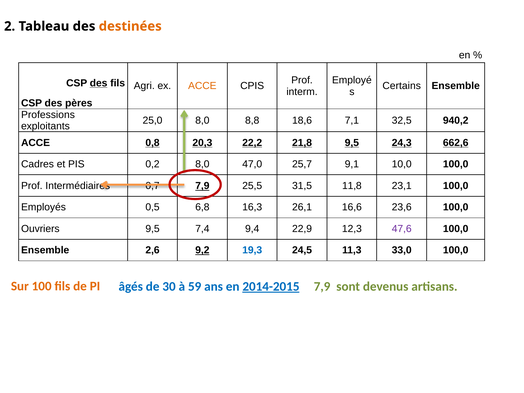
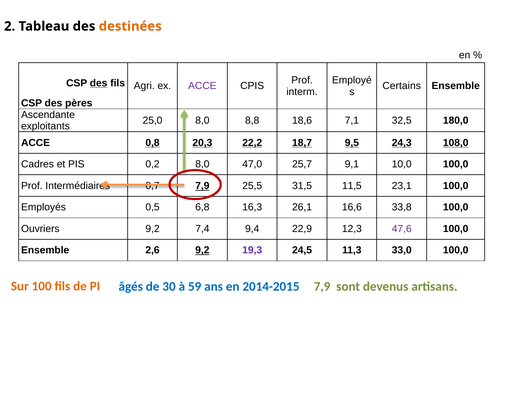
ACCE colour: orange -> purple (202, 86)
Professions: Professions -> Ascendante (48, 115)
940,2: 940,2 -> 180,0 (456, 120)
21,8: 21,8 -> 18,7 (302, 143)
662,6: 662,6 -> 108,0 (456, 143)
11,8: 11,8 -> 11,5 (352, 186)
23,6: 23,6 -> 33,8 (402, 207)
Ouvriers 9,5: 9,5 -> 9,2 (153, 229)
19,3 colour: blue -> purple (252, 250)
2014-2015 underline: present -> none (271, 286)
